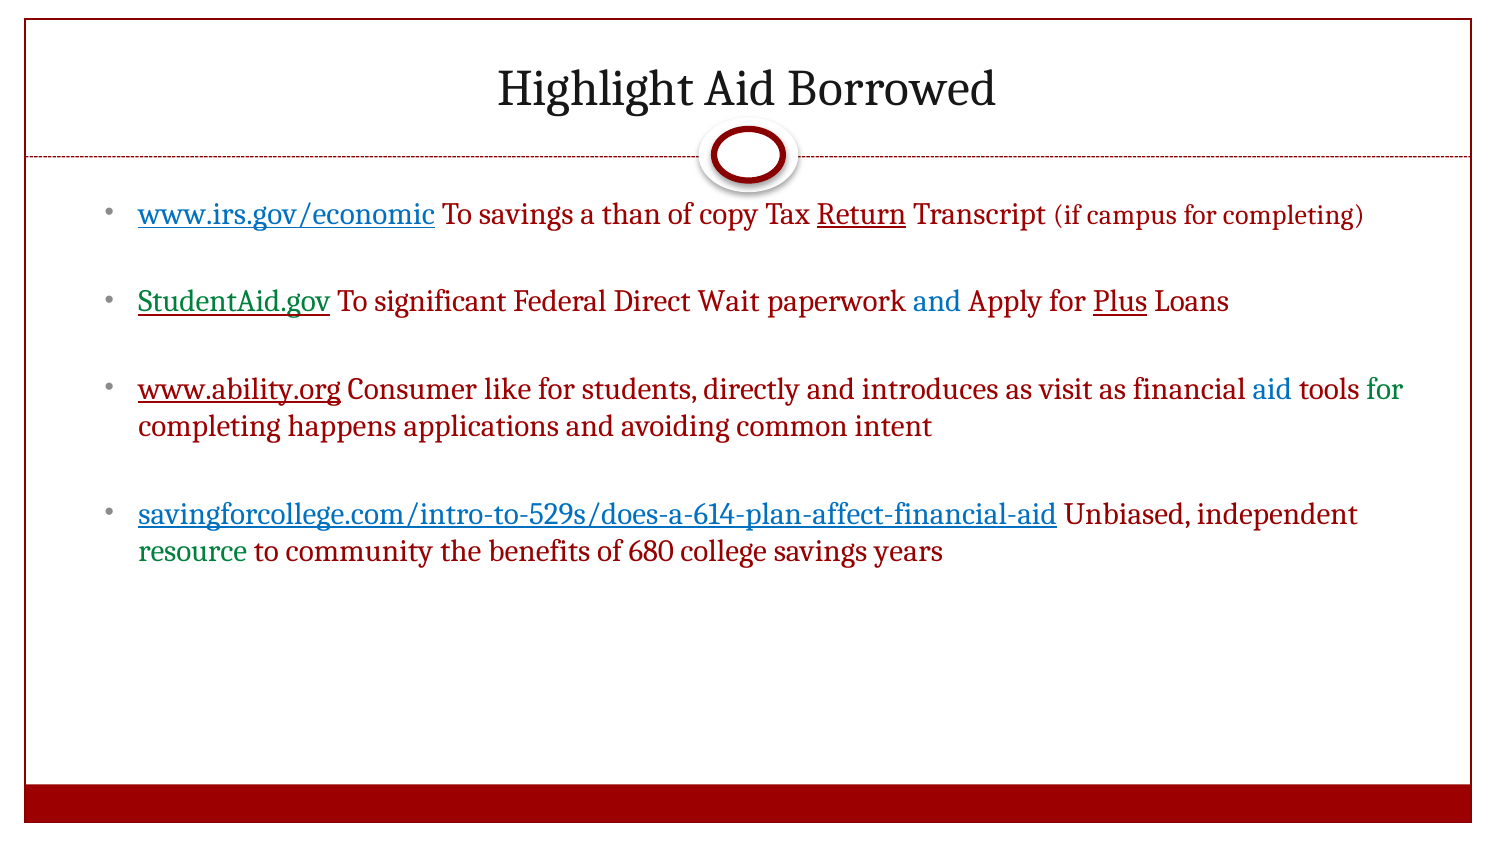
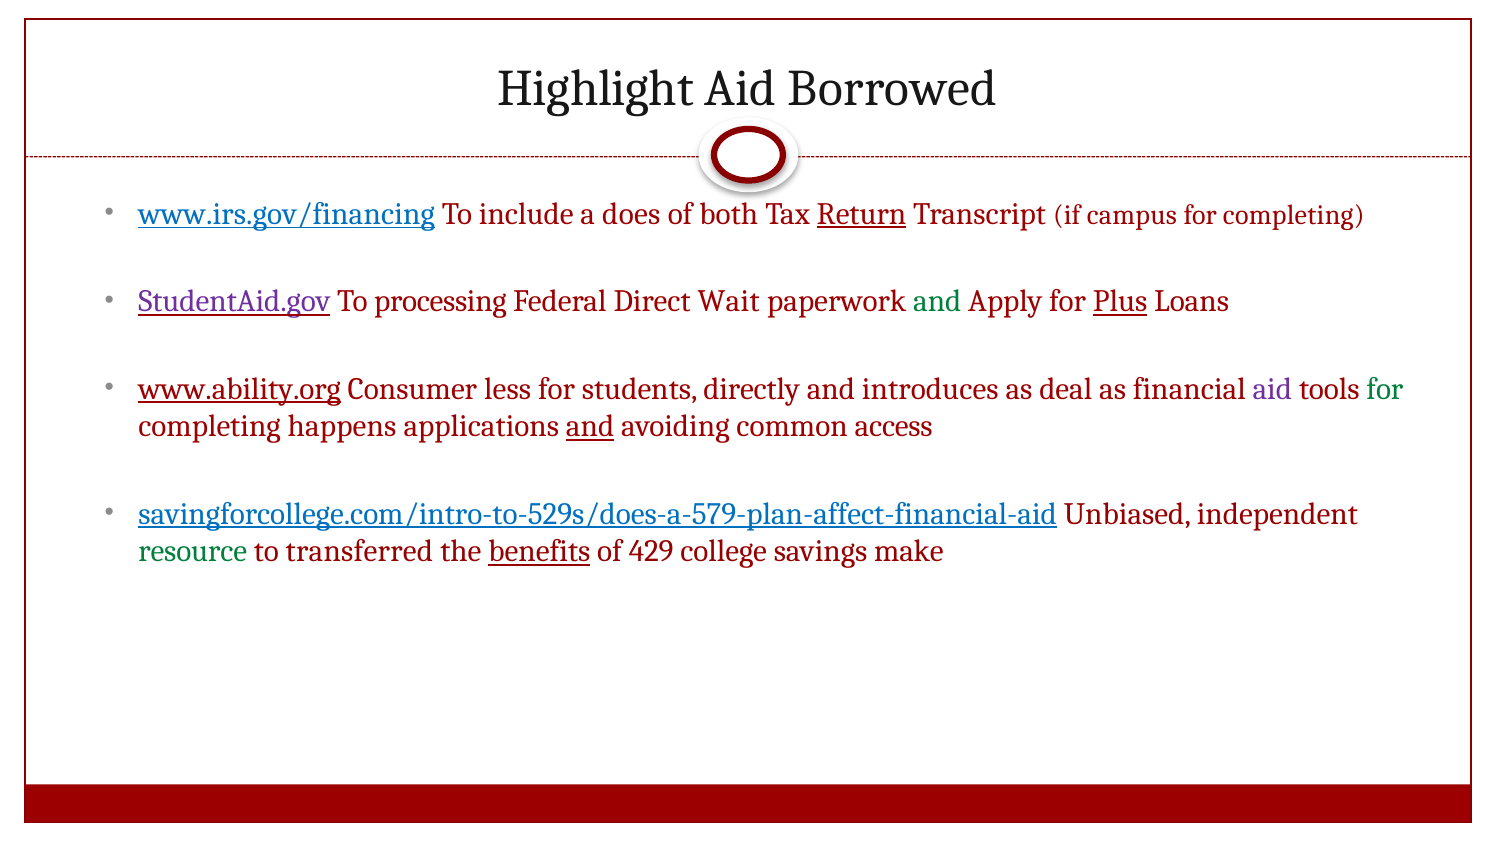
www.irs.gov/economic: www.irs.gov/economic -> www.irs.gov/financing (287, 214)
To savings: savings -> include (526, 214)
than: than -> does (631, 214)
copy: copy -> both (729, 214)
StudentAid.gov colour: green -> purple (234, 301)
significant: significant -> processing (440, 301)
and colour: blue -> green (937, 301)
like: like -> less (508, 389)
visit: visit -> deal (1066, 389)
aid colour: blue -> purple (1272, 389)
and underline: none -> present (590, 426)
intent: intent -> access (894, 426)
savingforcollege.com/intro-to-529s/does-a-614-plan-affect-financial-aid: savingforcollege.com/intro-to-529s/does-a-614-plan-affect-financial-aid -> savingforcollege.com/intro-to-529s/does-a-579-plan-affect-financial-aid (598, 514)
community: community -> transferred (359, 551)
benefits underline: none -> present (539, 551)
680: 680 -> 429 (651, 551)
years: years -> make (909, 551)
